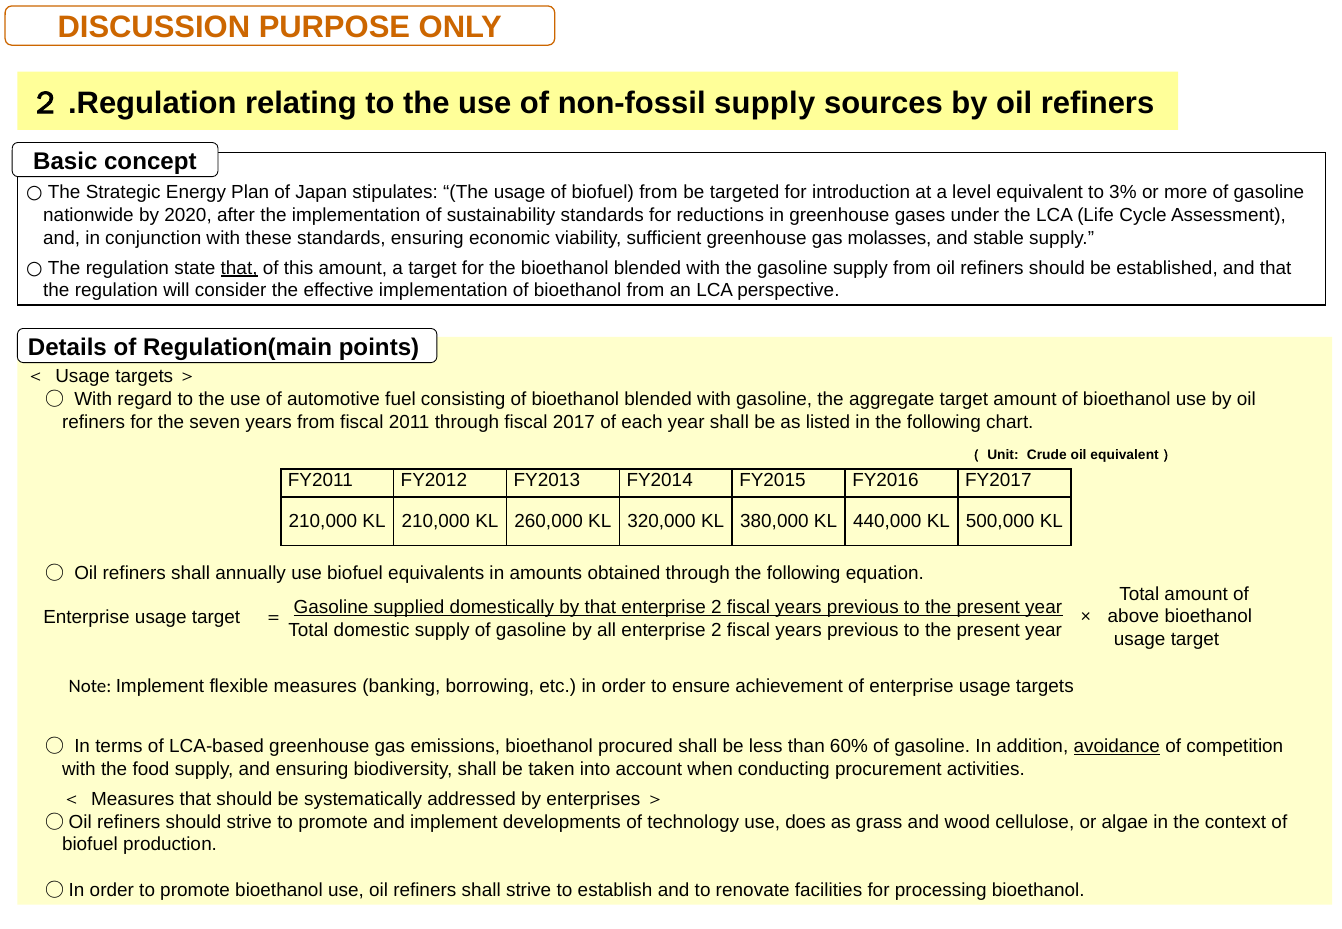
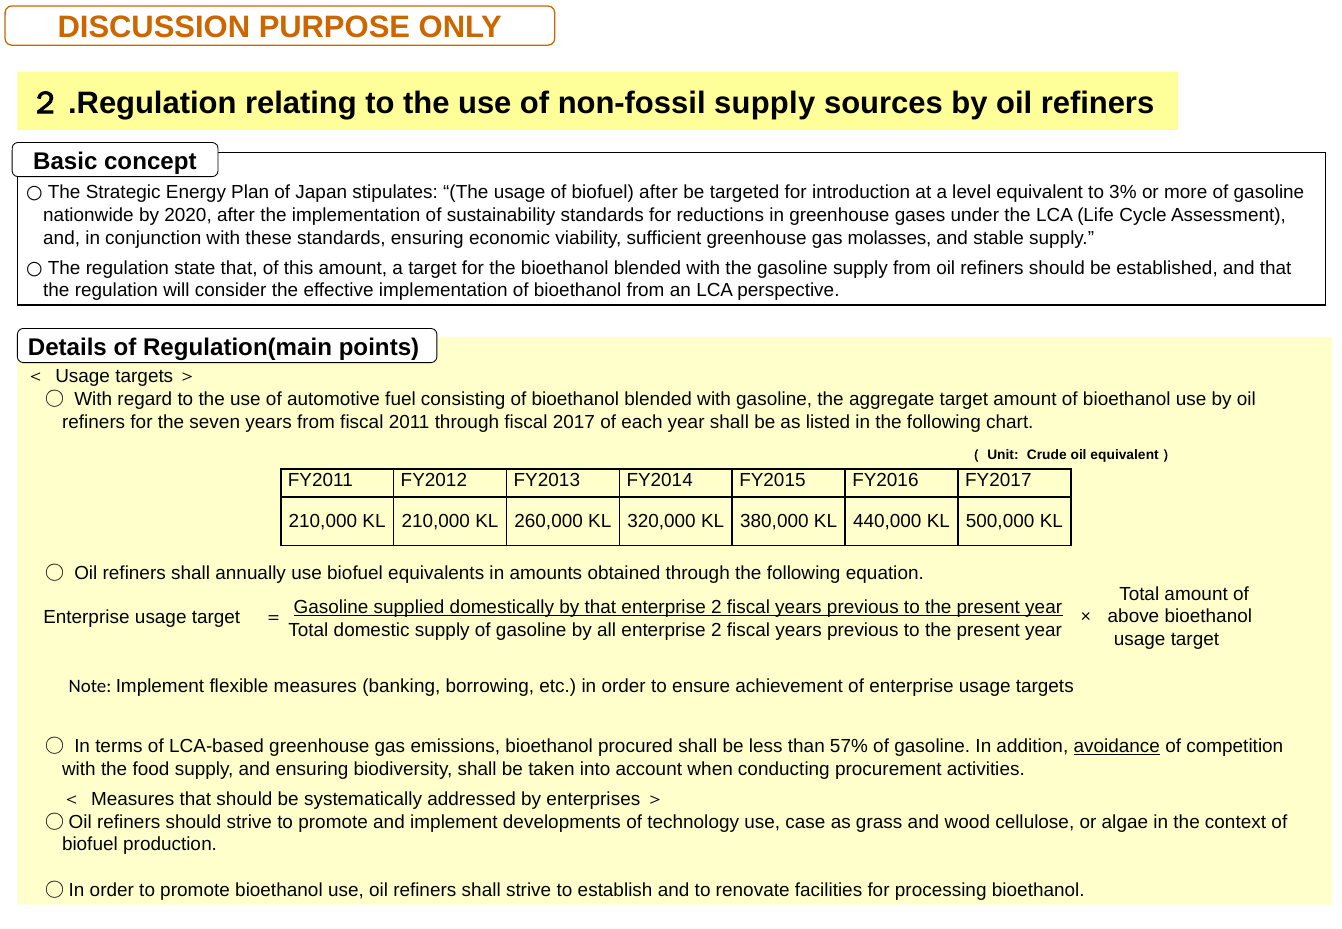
biofuel from: from -> after (659, 192)
that underline: present -> none (239, 268)
60%: 60% -> 57% (849, 746)
does: does -> case (805, 822)
